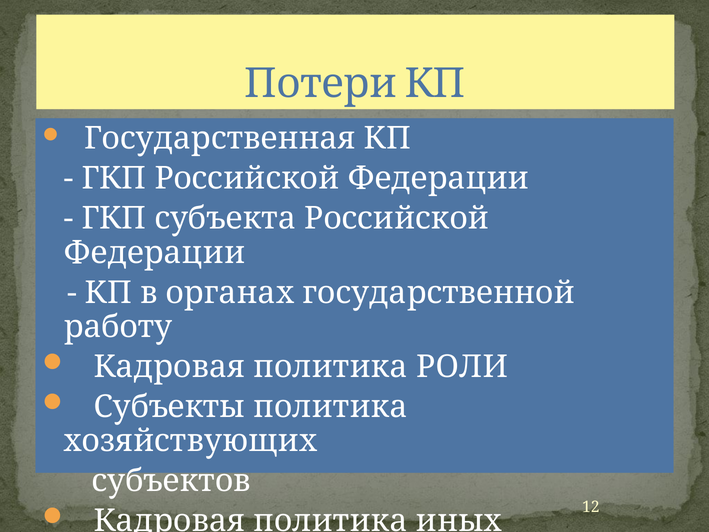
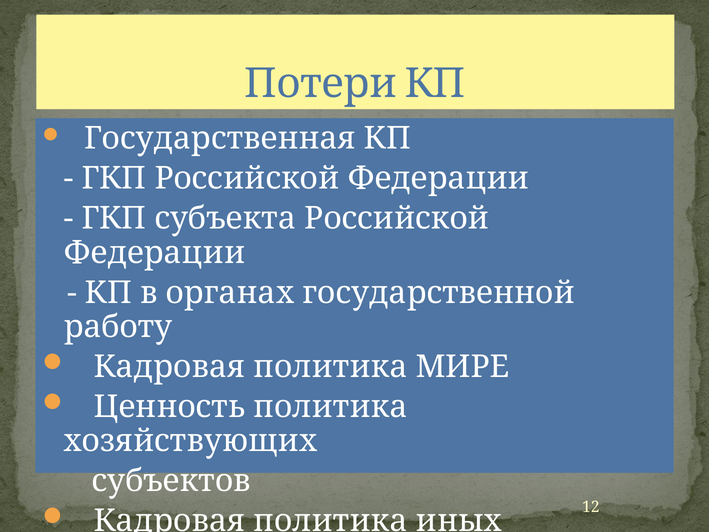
РОЛИ: РОЛИ -> МИРЕ (463, 366)
Субъекты: Субъекты -> Ценность (169, 406)
